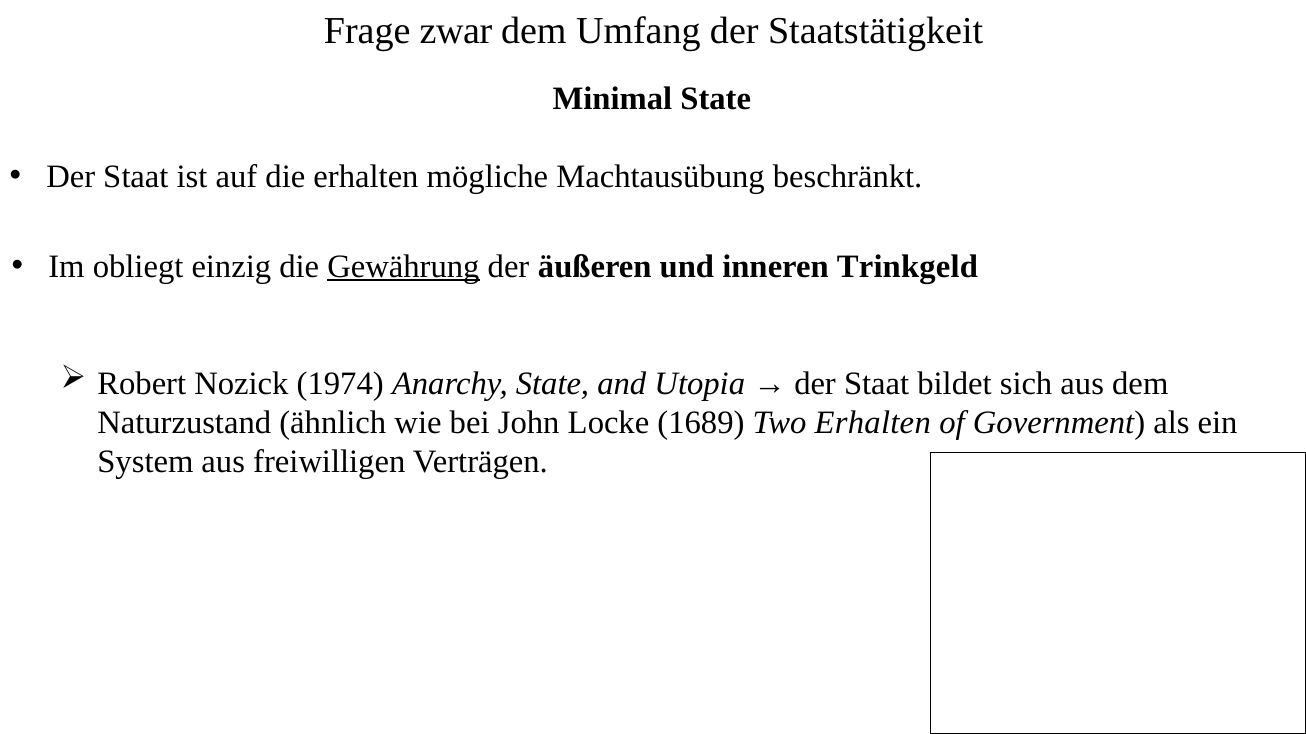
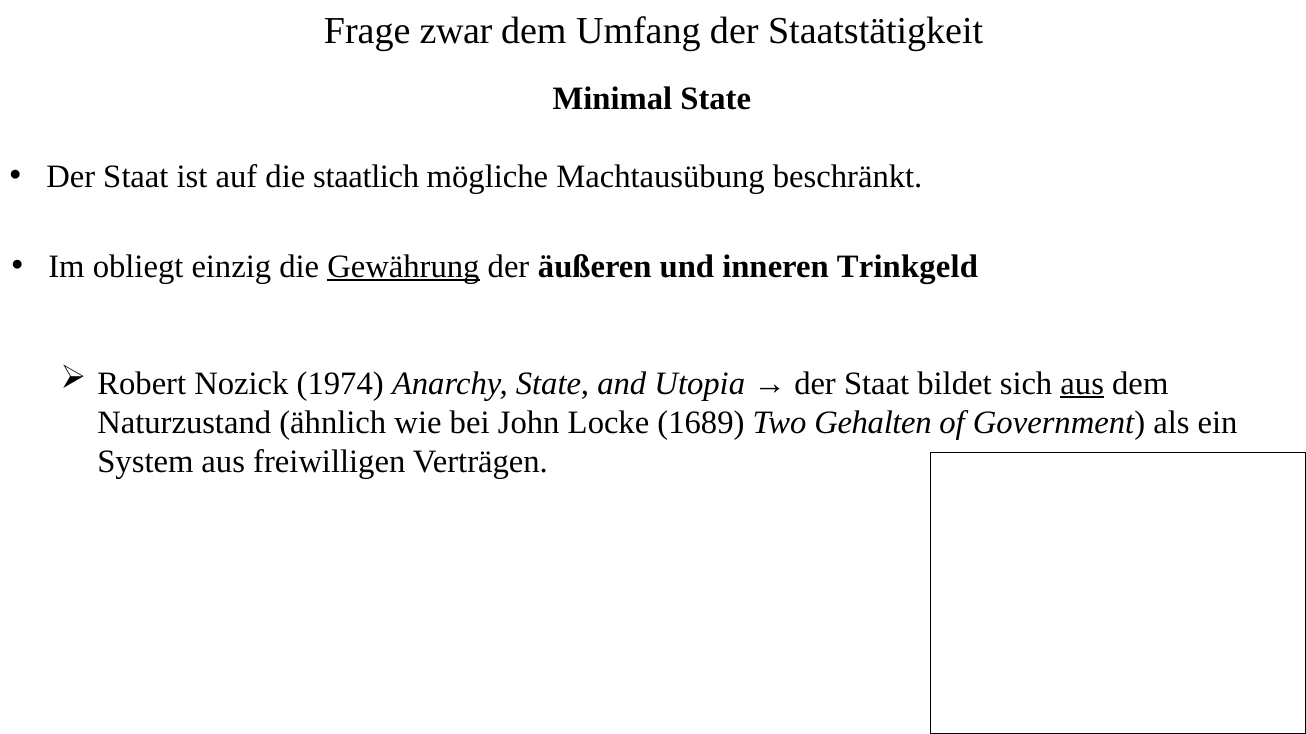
die erhalten: erhalten -> staatlich (366, 177)
aus underline: none -> present (1082, 384)
Two Erhalten: Erhalten -> Gehalten (873, 423)
